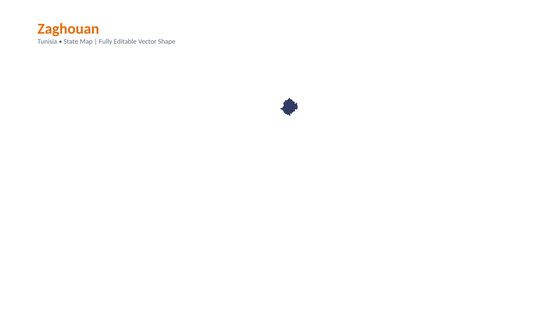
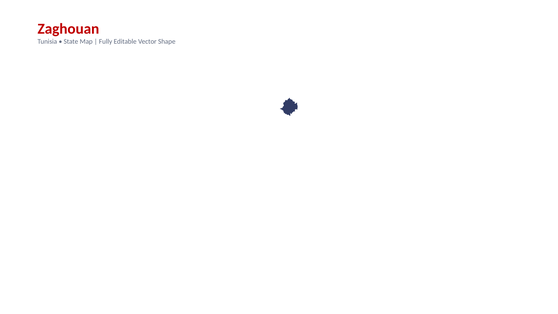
Zaghouan colour: orange -> red (68, 29)
